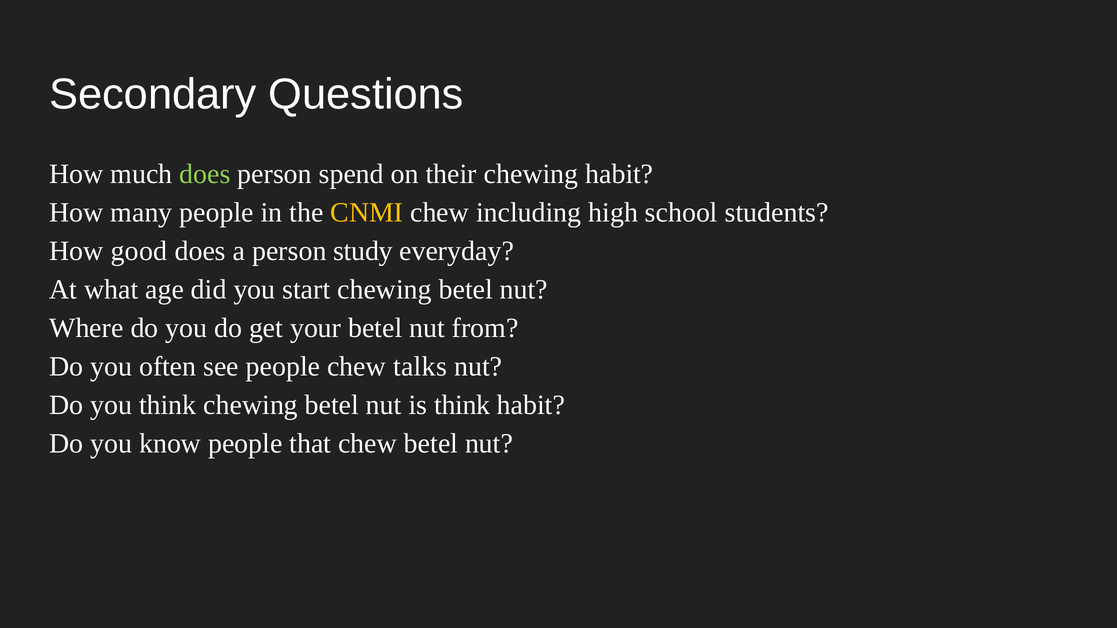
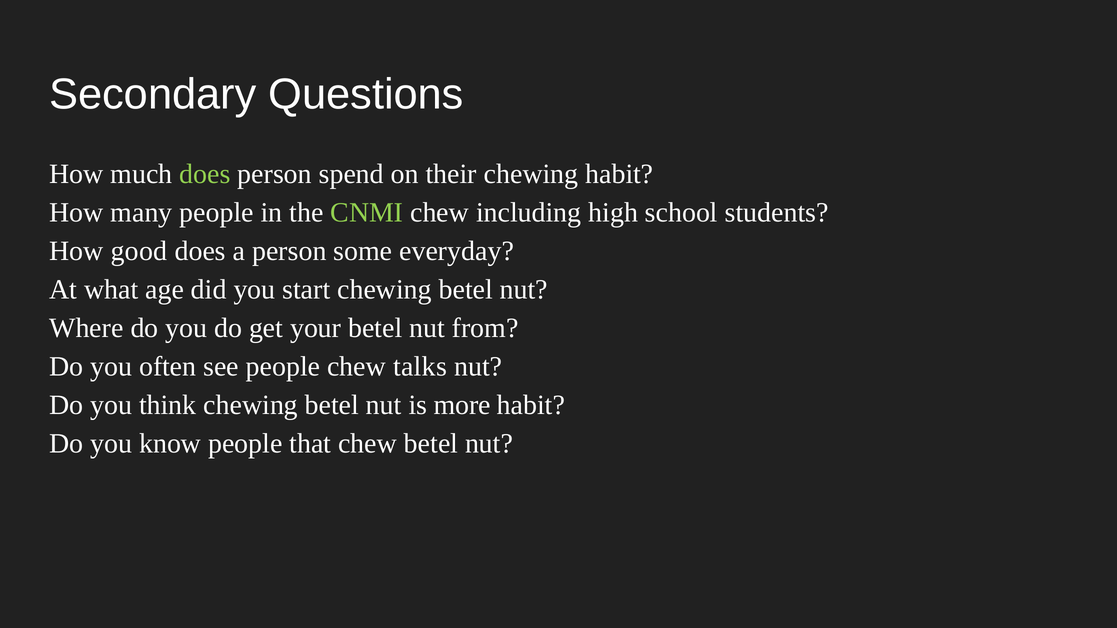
CNMI colour: yellow -> light green (367, 213)
study: study -> some (363, 251)
is think: think -> more (462, 405)
